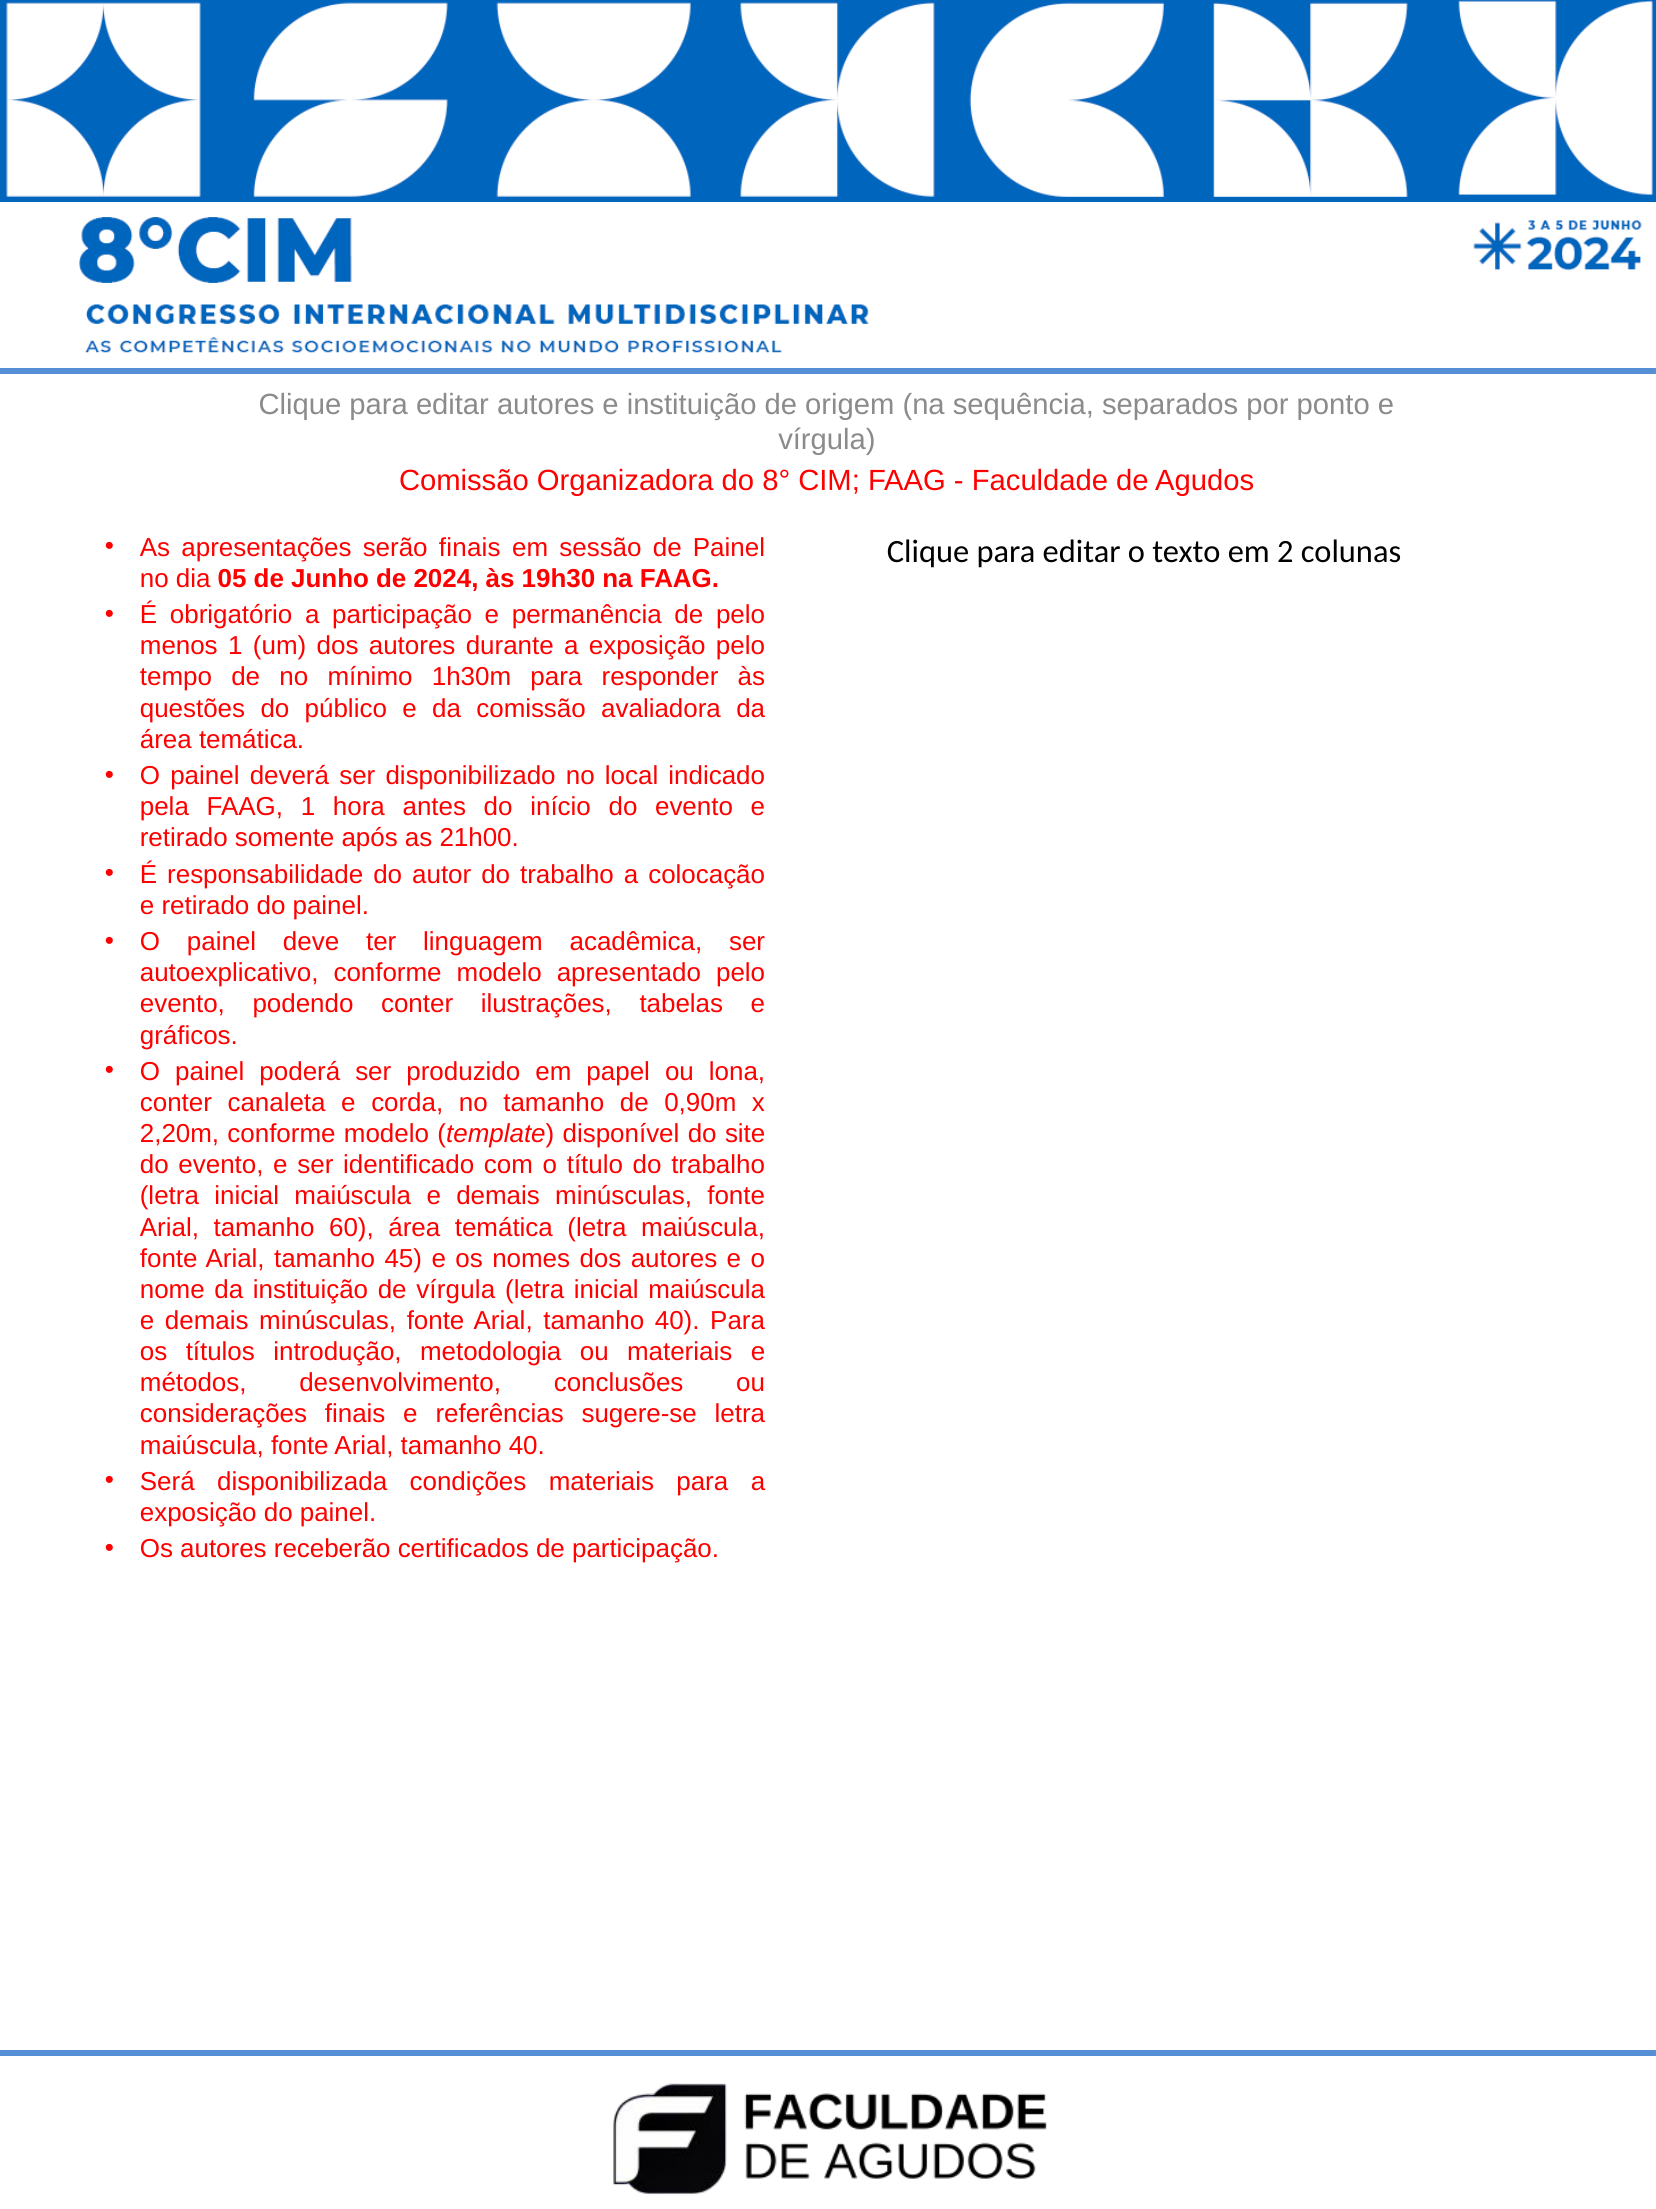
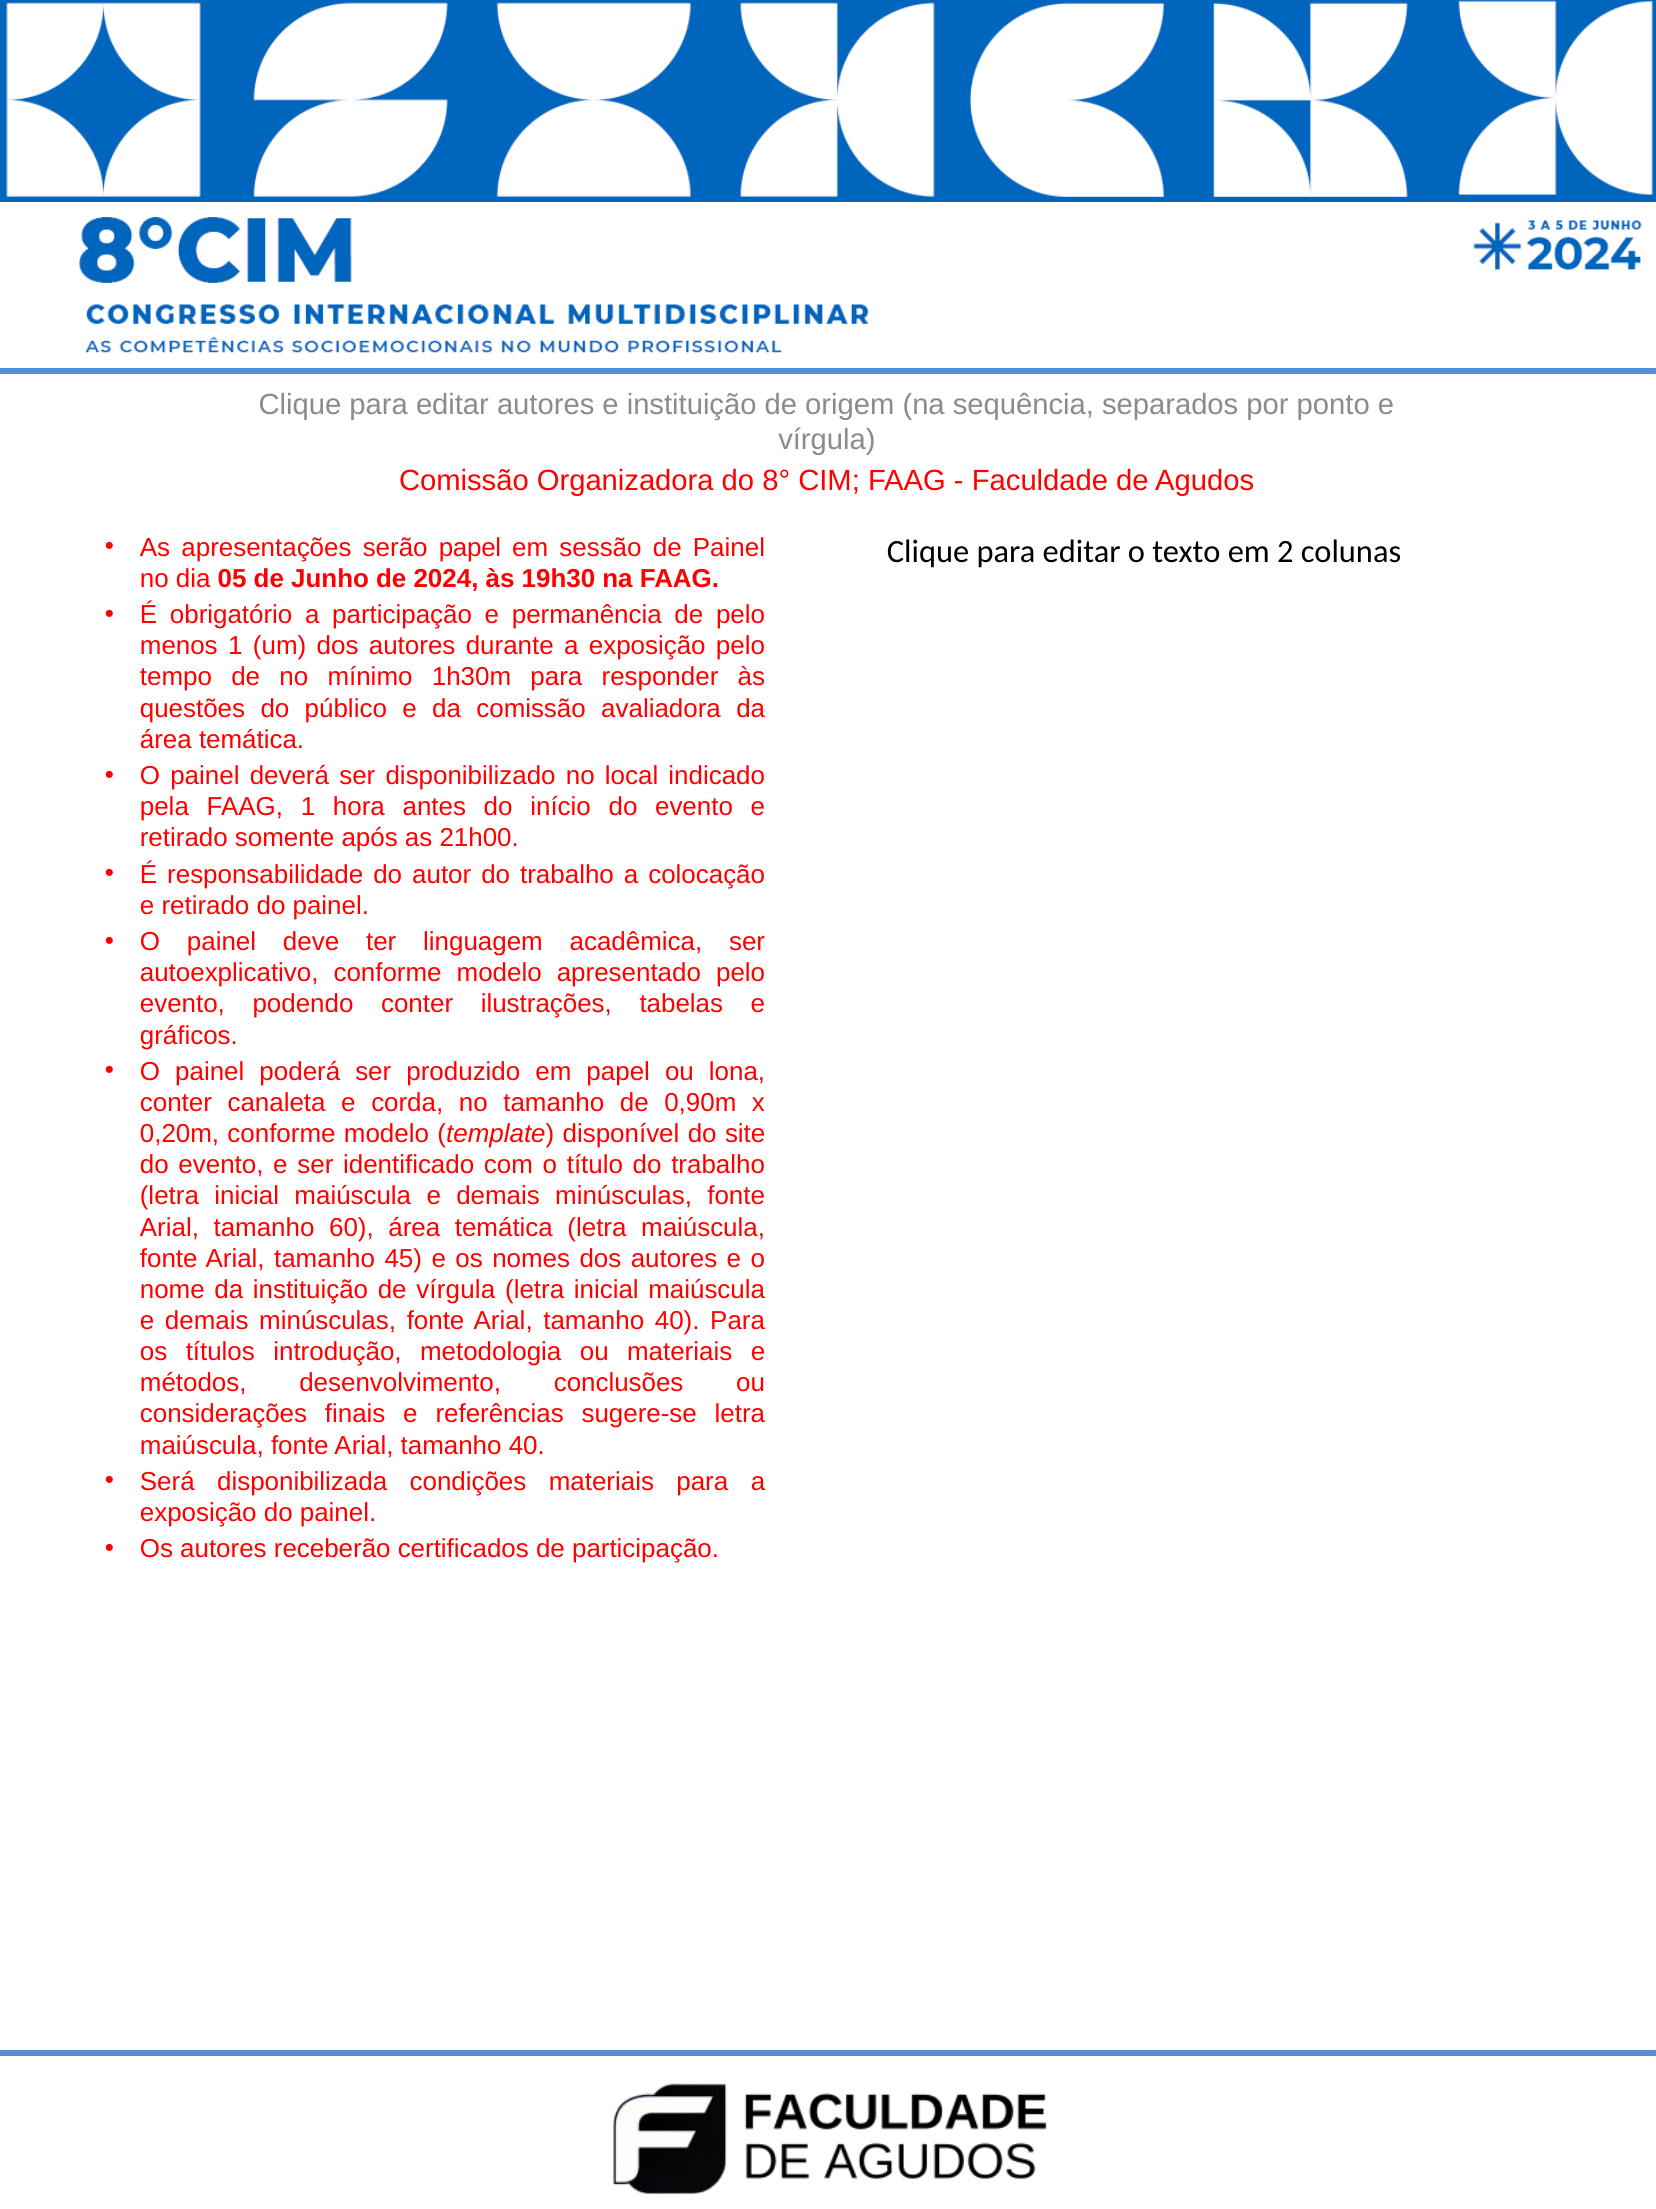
serão finais: finais -> papel (470, 547)
2,20m: 2,20m -> 0,20m (180, 1134)
